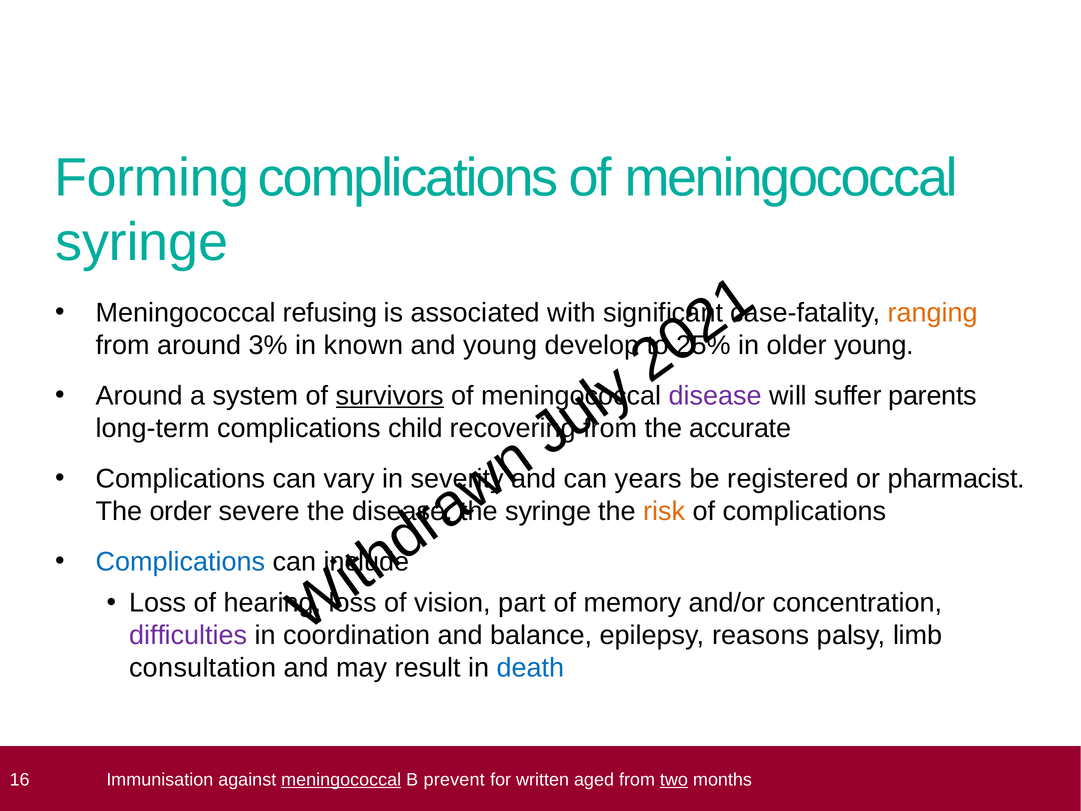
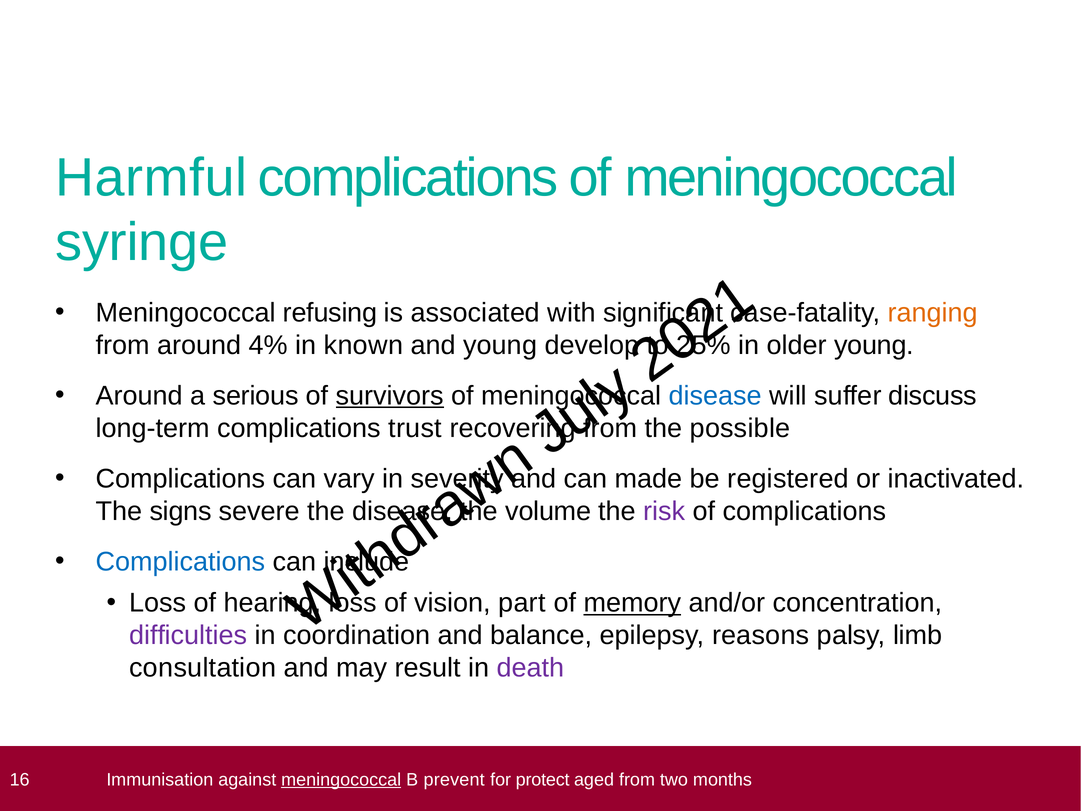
Forming: Forming -> Harmful (151, 178)
3%: 3% -> 4% (268, 345)
system: system -> serious (256, 396)
disease colour: purple -> blue (715, 396)
parents: parents -> discuss (933, 396)
child: child -> trust (415, 428)
accurate: accurate -> possible (740, 428)
years: years -> made (649, 479)
pharmacist: pharmacist -> inactivated (956, 479)
order: order -> signs (181, 511)
syringe: syringe -> volume (548, 511)
risk colour: orange -> purple (664, 511)
memory underline: none -> present (632, 603)
death colour: blue -> purple (530, 668)
written: written -> protect (543, 779)
two underline: present -> none (674, 779)
